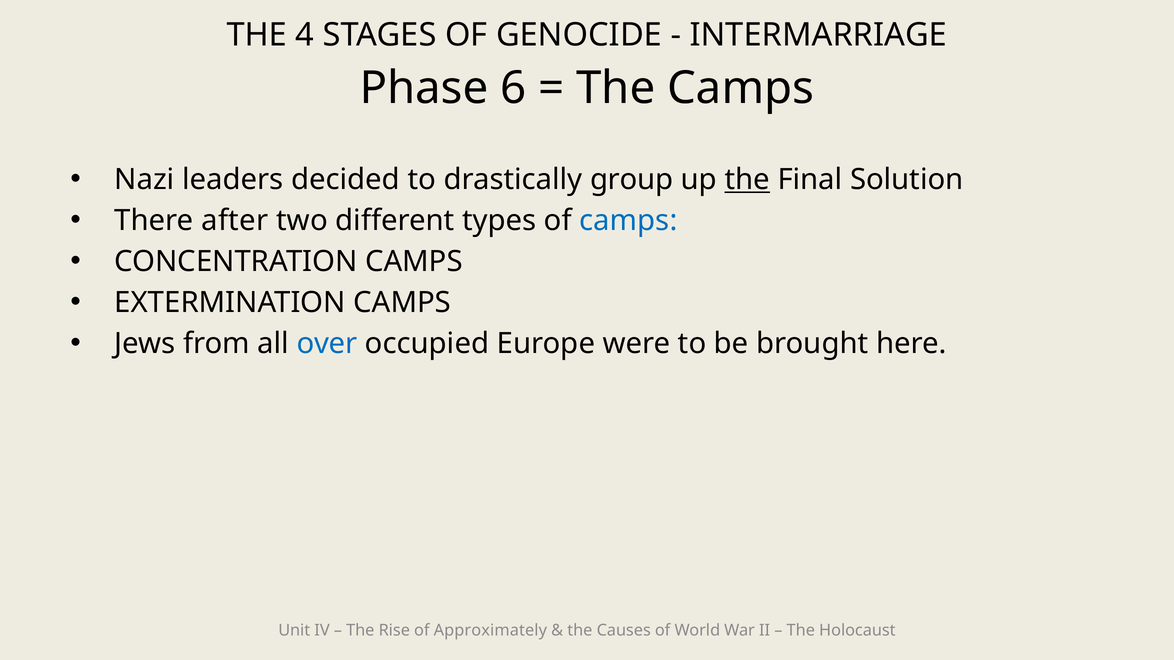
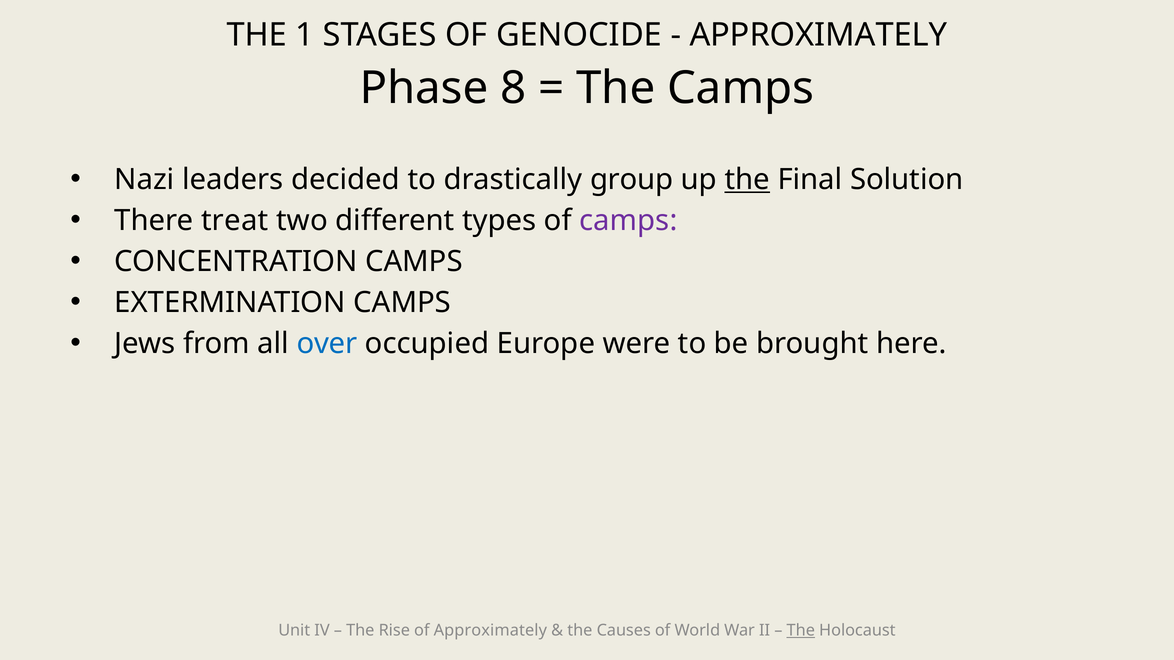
4: 4 -> 1 (305, 35)
INTERMARRIAGE: INTERMARRIAGE -> APPROXIMATELY (818, 35)
6: 6 -> 8 (513, 88)
after: after -> treat (235, 221)
camps colour: blue -> purple (628, 221)
The underline: none -> present (801, 631)
